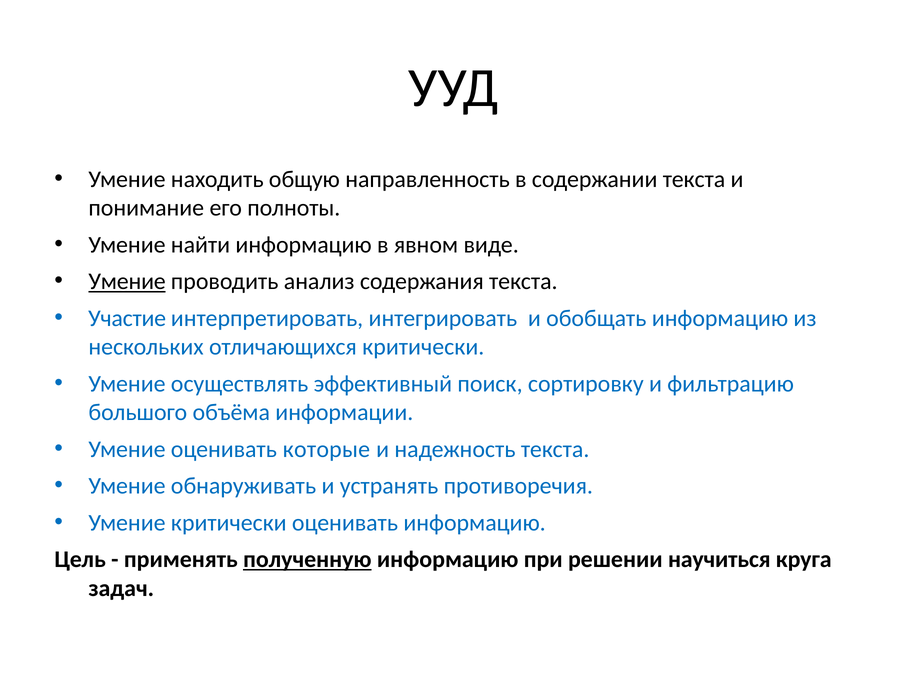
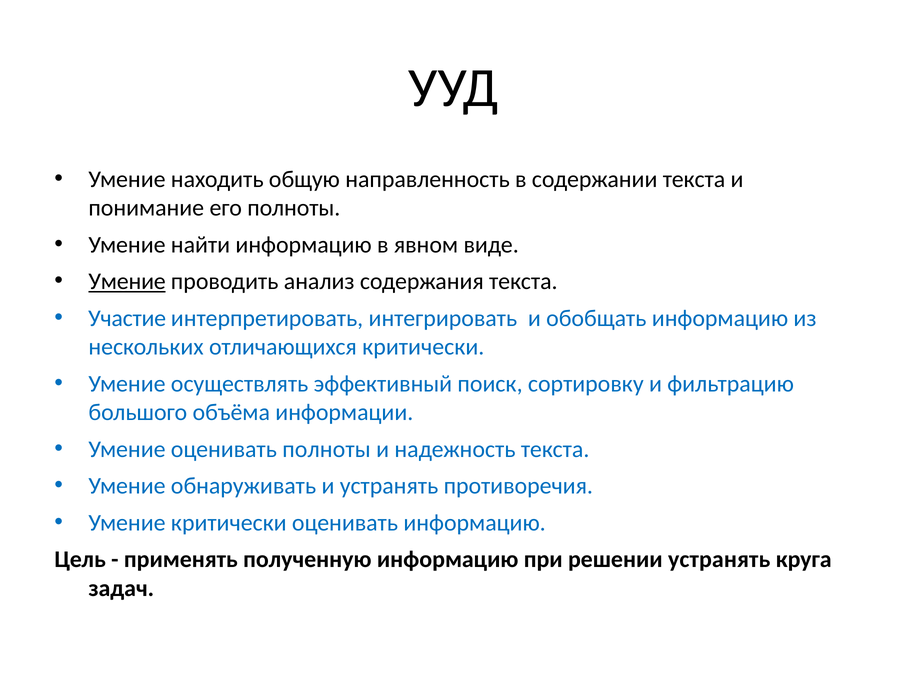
оценивать которые: которые -> полноты (326, 449)
полученную underline: present -> none (307, 560)
решении научиться: научиться -> устранять (719, 560)
